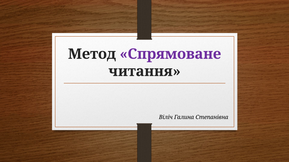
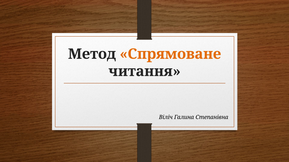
Спрямоване colour: purple -> orange (170, 54)
